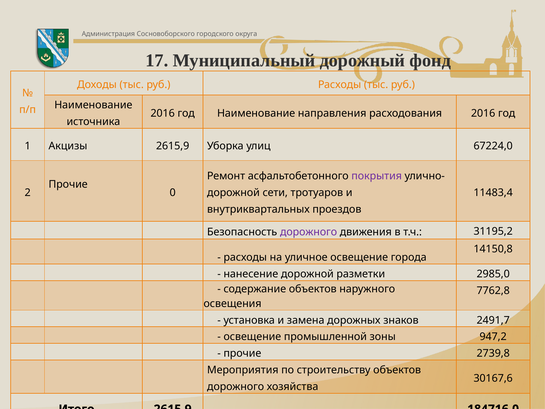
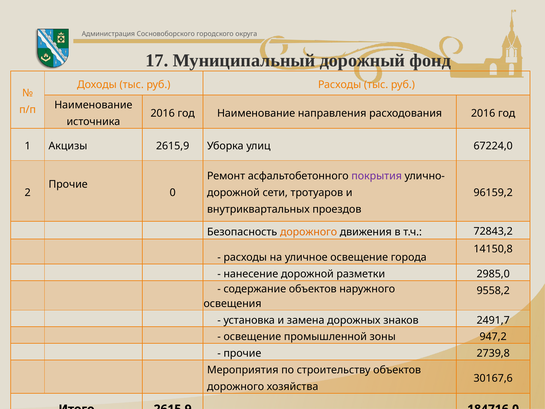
11483,4: 11483,4 -> 96159,2 (493, 193)
дорожного colour: purple -> orange (309, 232)
31195,2: 31195,2 -> 72843,2 (493, 231)
7762,8: 7762,8 -> 9558,2 (493, 291)
